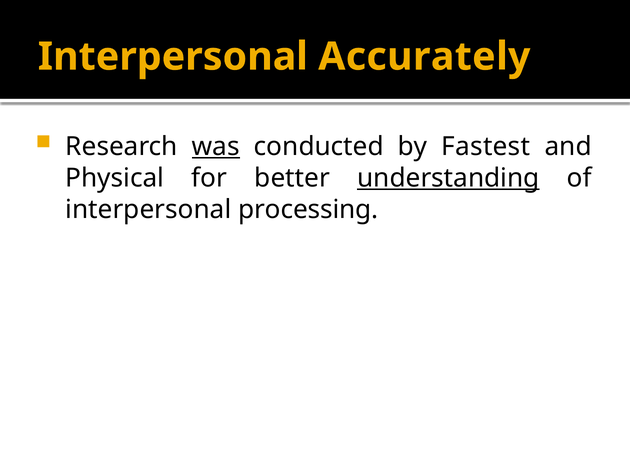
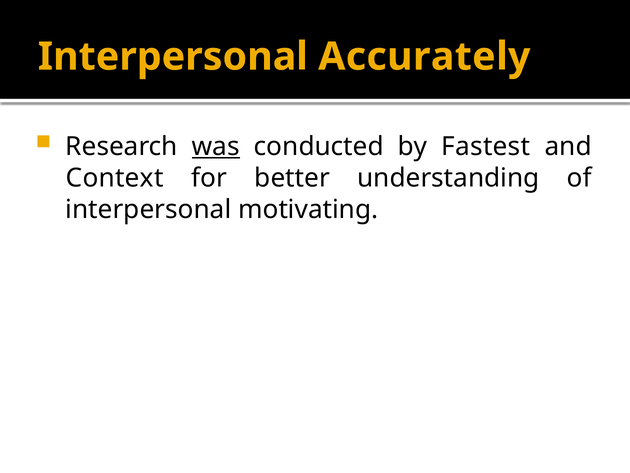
Physical: Physical -> Context (115, 178)
understanding underline: present -> none (448, 178)
processing: processing -> motivating (308, 209)
